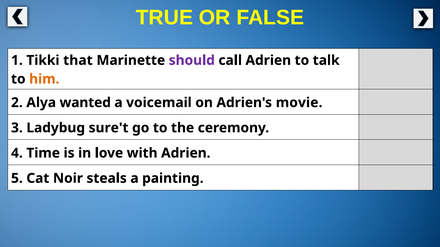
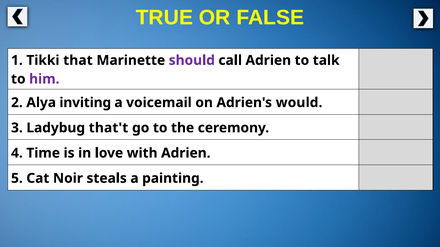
him colour: orange -> purple (44, 79)
wanted: wanted -> inviting (85, 103)
movie: movie -> would (299, 103)
sure't: sure't -> that't (109, 128)
